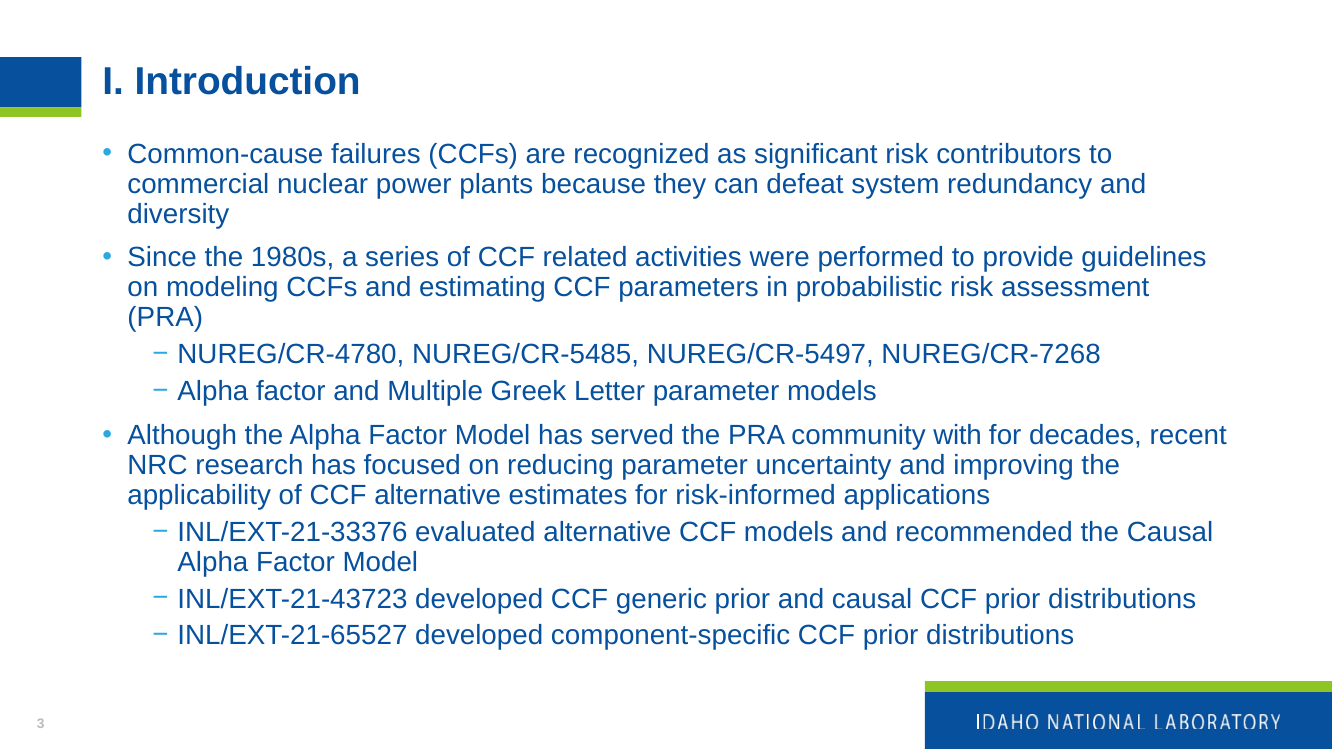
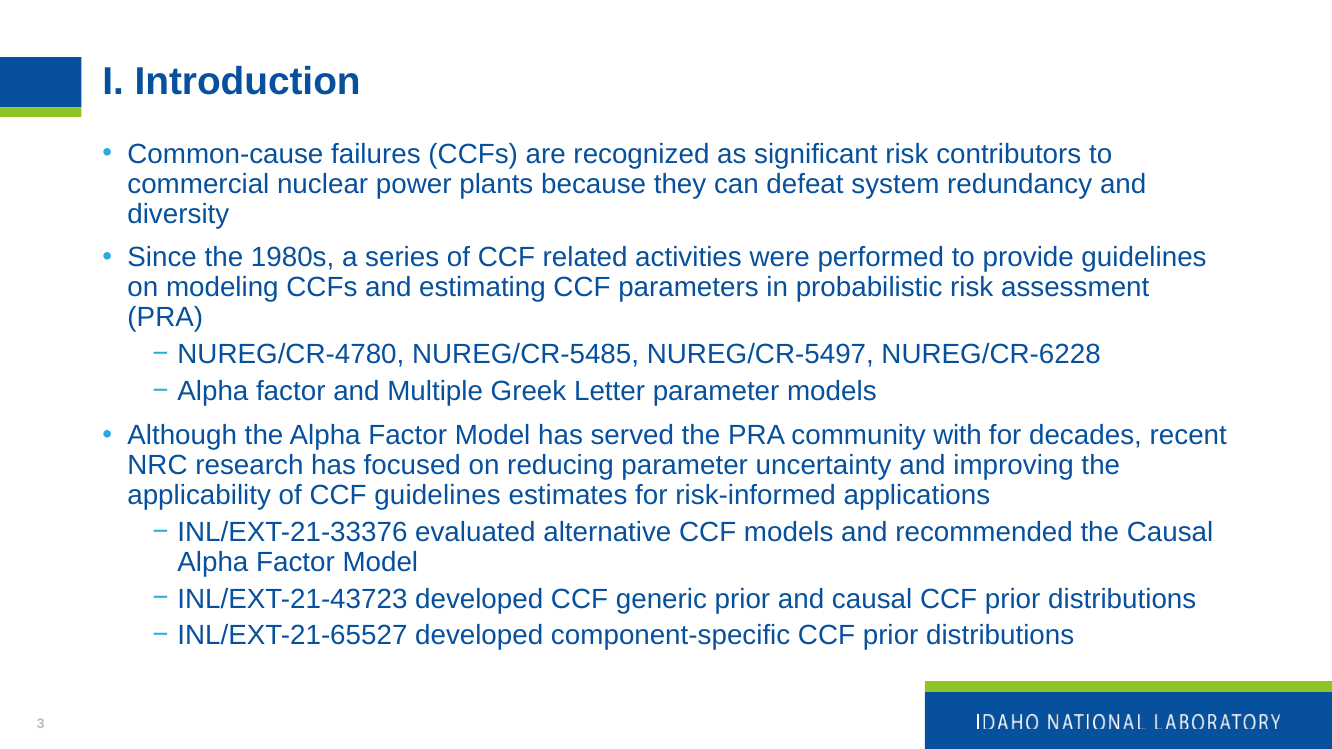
NUREG/CR-7268: NUREG/CR-7268 -> NUREG/CR-6228 (991, 355)
CCF alternative: alternative -> guidelines (438, 495)
